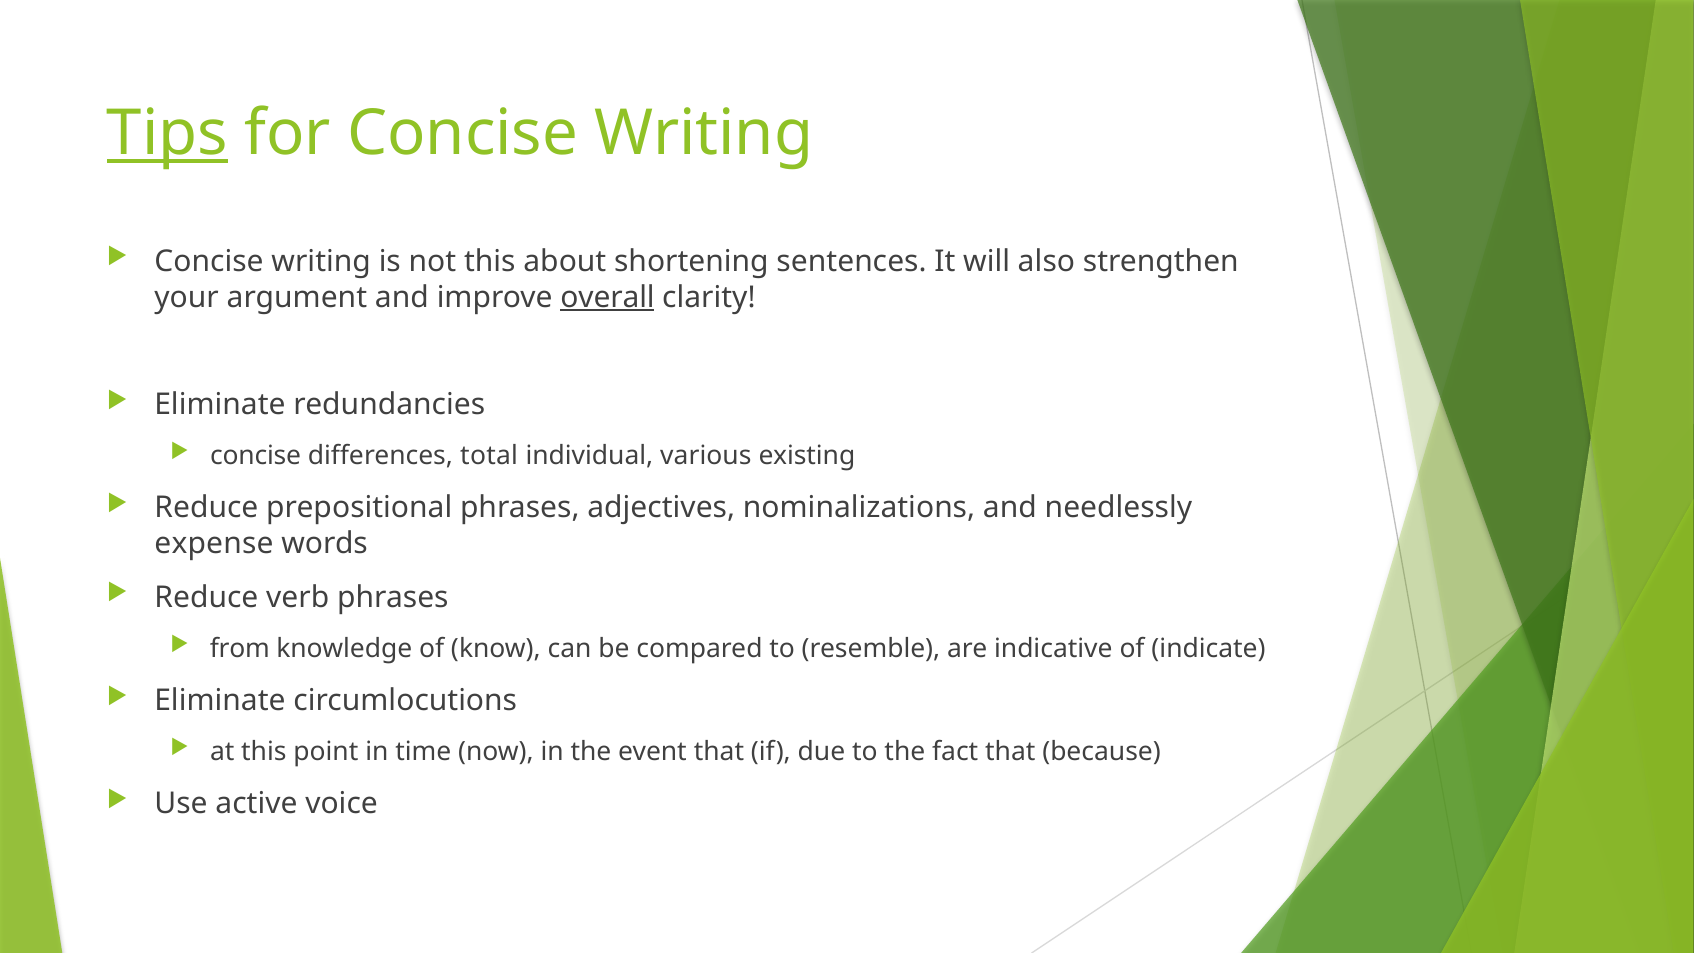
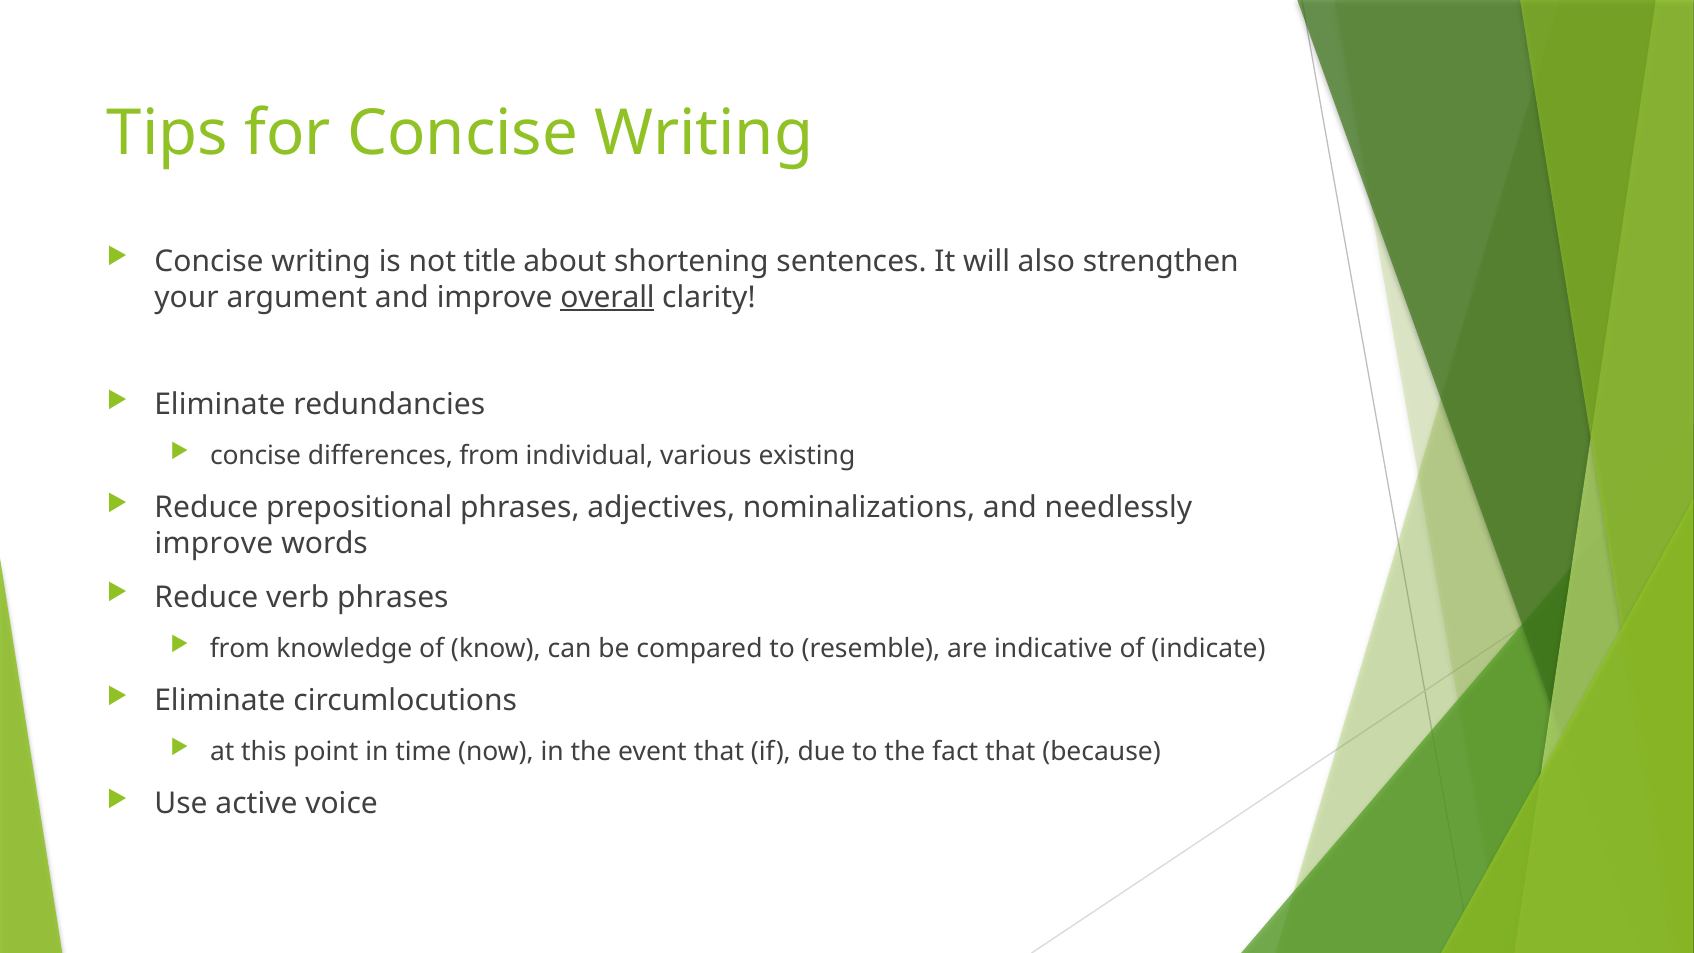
Tips underline: present -> none (167, 134)
not this: this -> title (490, 261)
differences total: total -> from (489, 456)
expense: expense -> improve (214, 544)
